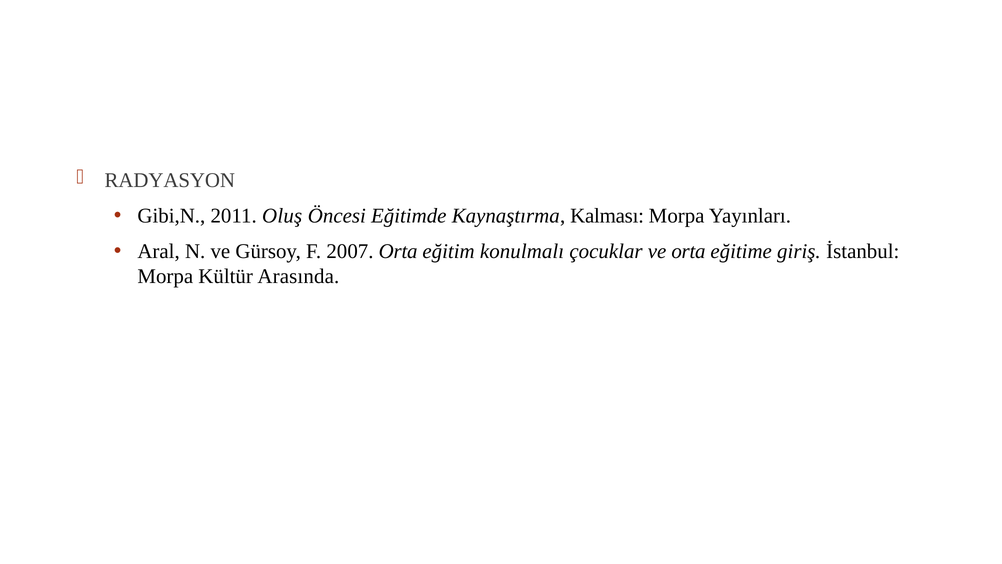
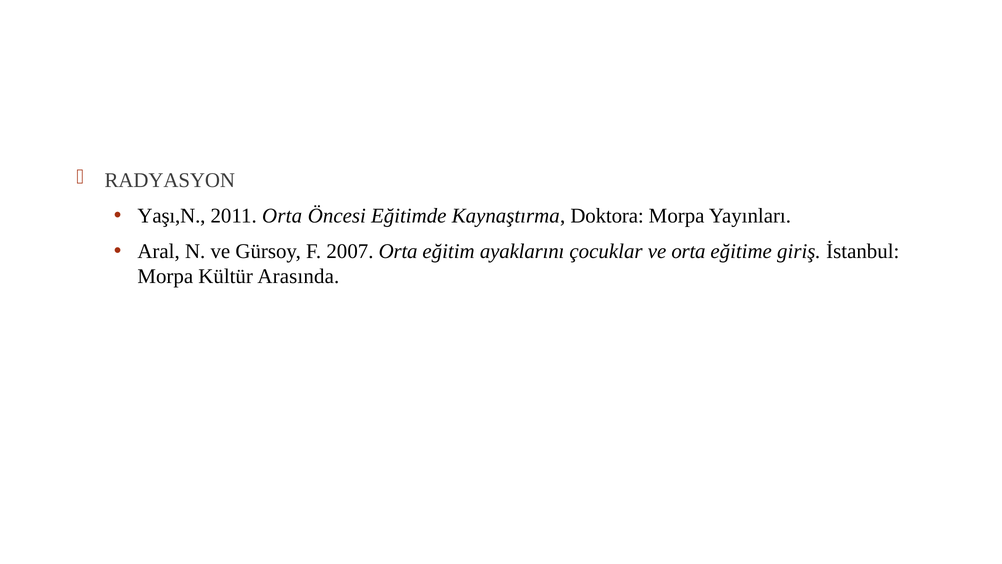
Gibi,N: Gibi,N -> Yaşı,N (171, 216)
2011 Oluş: Oluş -> Orta (282, 216)
Kalması: Kalması -> Doktora (607, 216)
konulmalı: konulmalı -> ayaklarını (522, 251)
